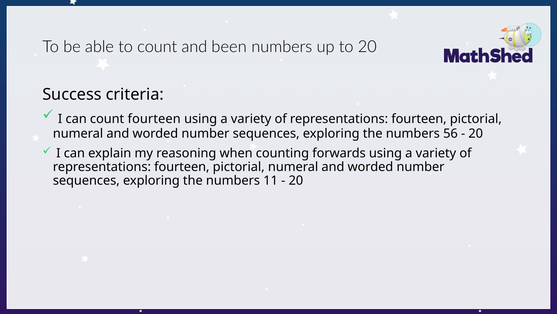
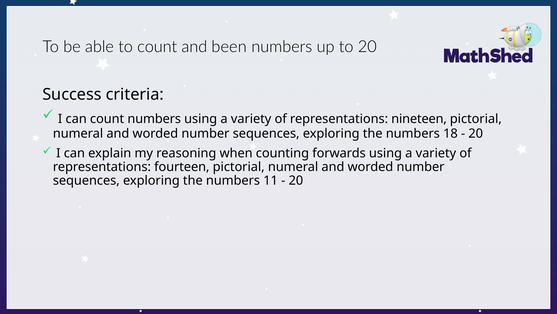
count fourteen: fourteen -> numbers (154, 119)
fourteen: fourteen -> nineteen (419, 119)
56: 56 -> 18 (450, 133)
